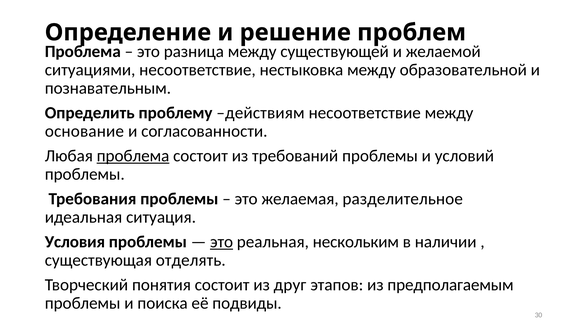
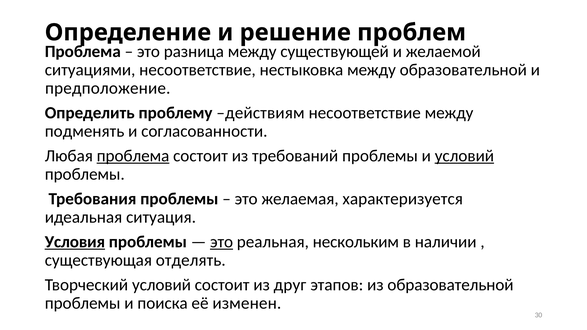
познавательным: познавательным -> предположение (108, 88)
основание: основание -> подменять (85, 131)
условий underline: none -> present (464, 156)
разделительное: разделительное -> характеризуется (403, 199)
Условия underline: none -> present (75, 242)
Творческий понятия: понятия -> условий (161, 285)
из предполагаемым: предполагаемым -> образовательной (450, 285)
подвиды: подвиды -> изменен (247, 304)
